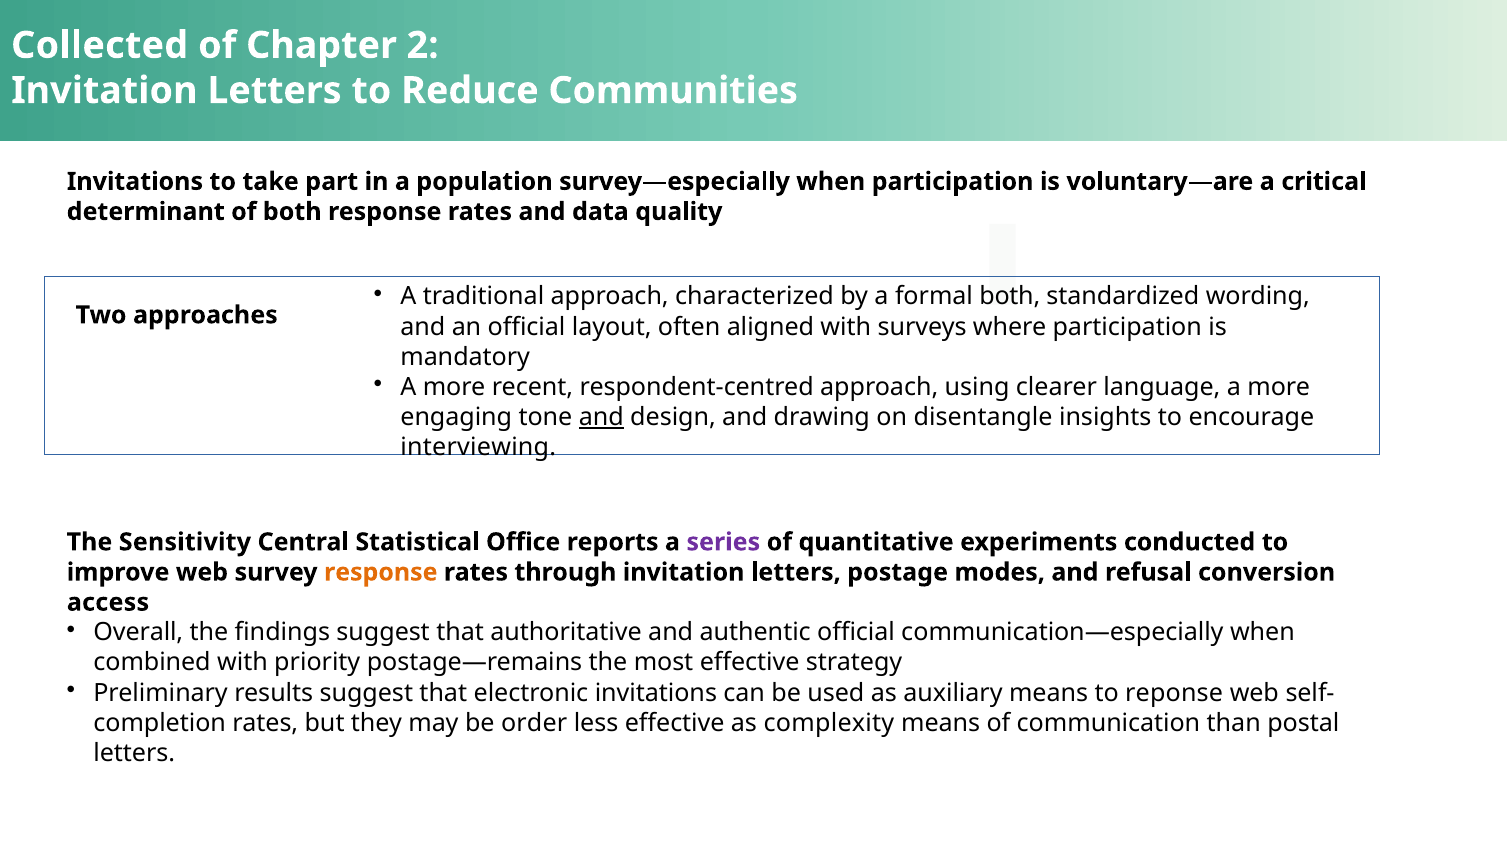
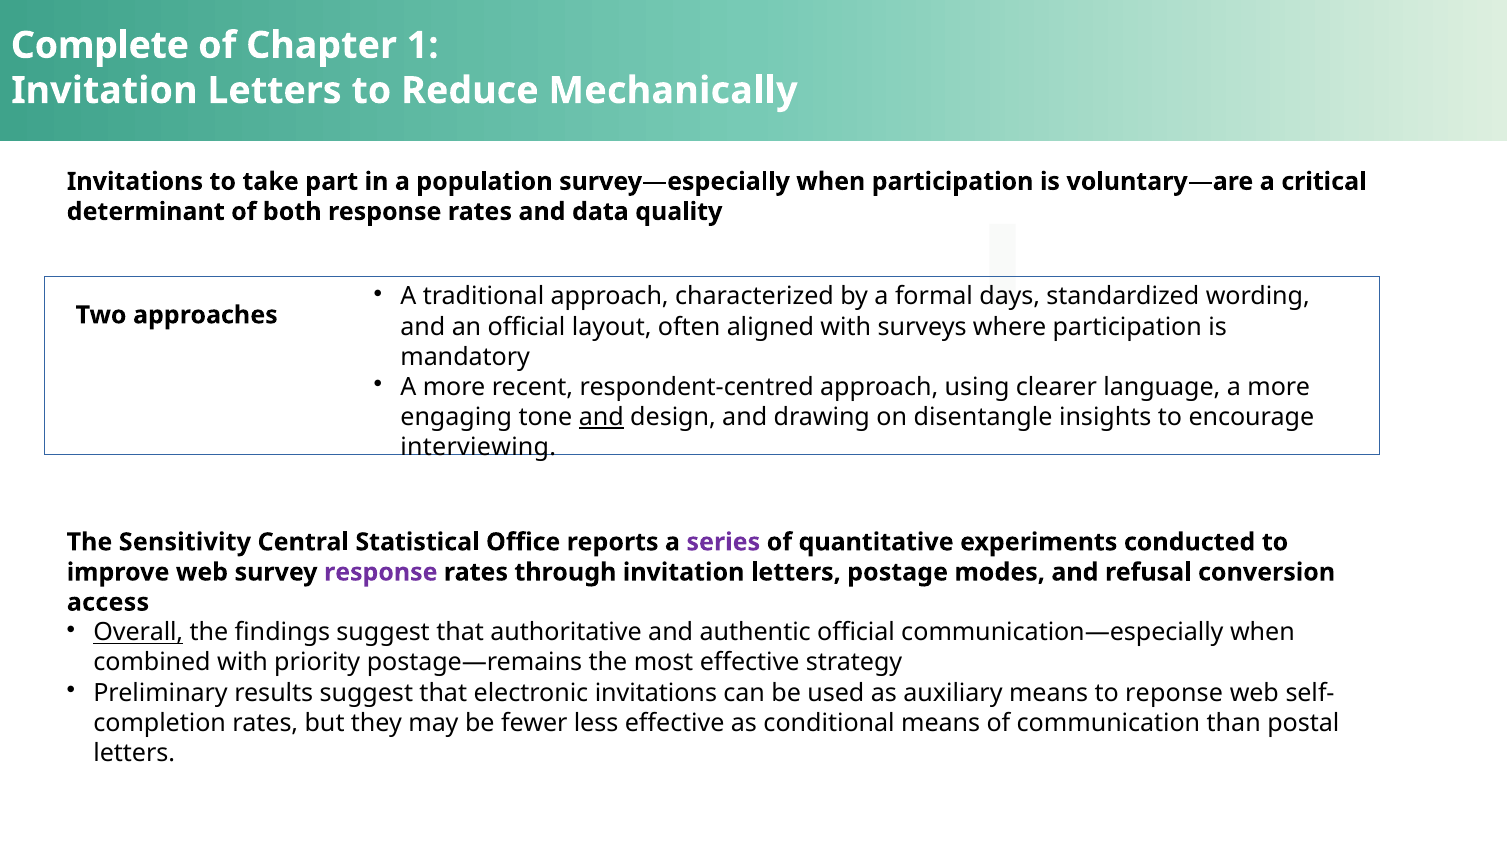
Collected: Collected -> Complete (100, 45)
2: 2 -> 1 (423, 45)
Communities: Communities -> Mechanically (673, 91)
formal both: both -> days (1010, 297)
response colour: orange -> purple (381, 572)
Overall underline: none -> present (138, 632)
order: order -> fewer (534, 723)
complexity: complexity -> conditional (829, 723)
